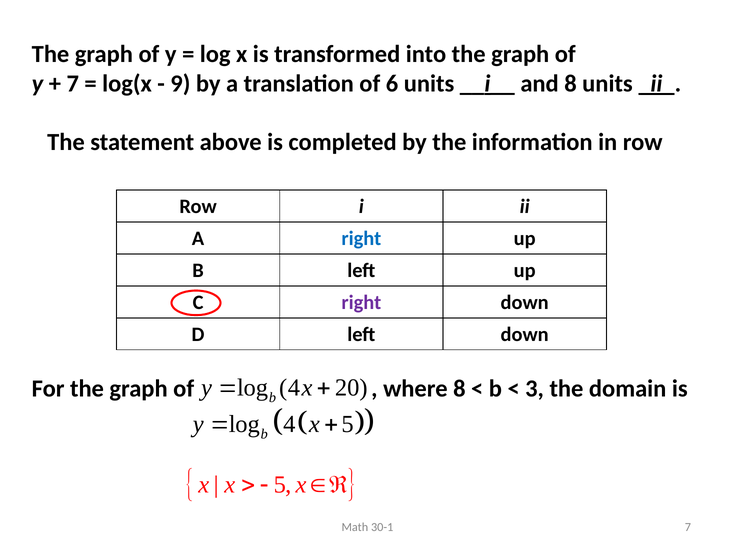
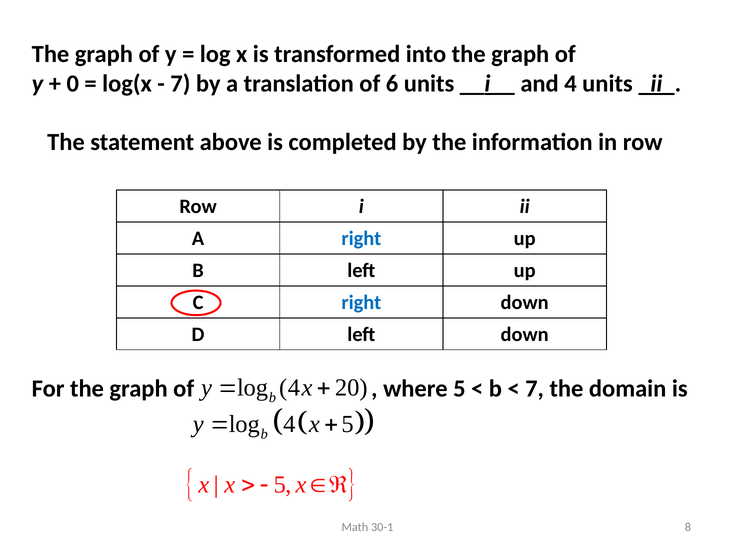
7: 7 -> 0 (73, 83)
9: 9 -> 7 (180, 83)
and 8: 8 -> 4 (571, 83)
right colour: purple -> blue (361, 302)
where 8: 8 -> 5 (459, 388)
3: 3 -> 7 (535, 388)
30-1 7: 7 -> 8 (688, 526)
